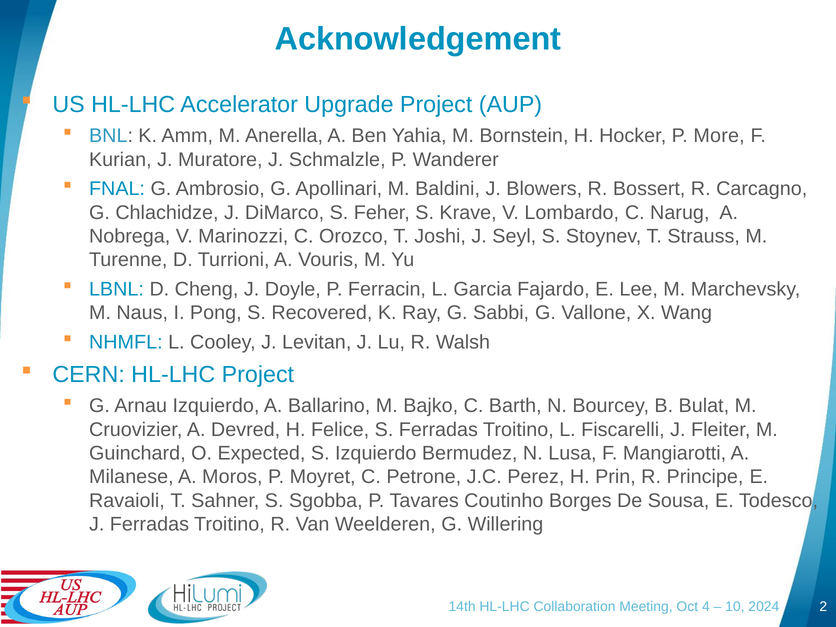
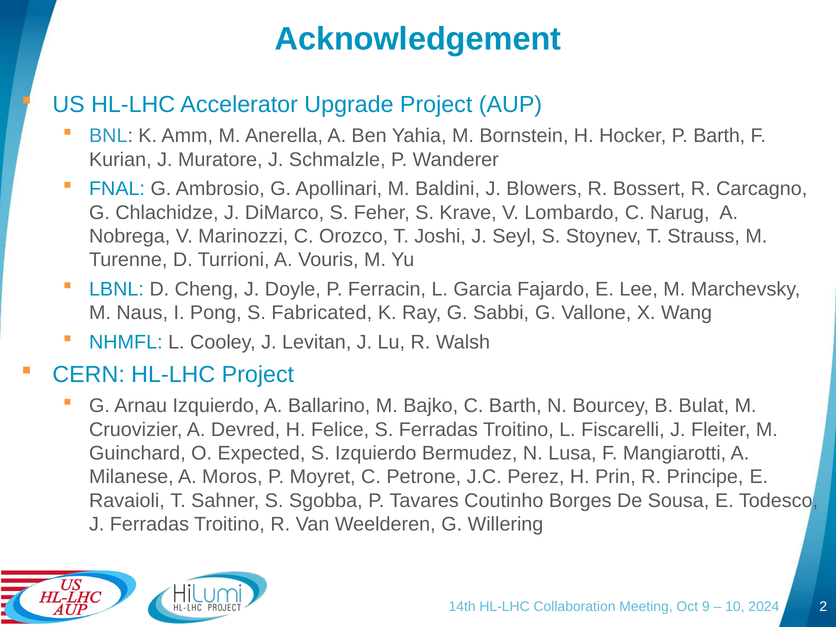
P More: More -> Barth (719, 136)
Recovered: Recovered -> Fabricated (322, 313)
4: 4 -> 9 (706, 607)
